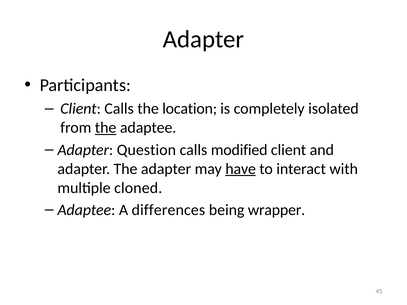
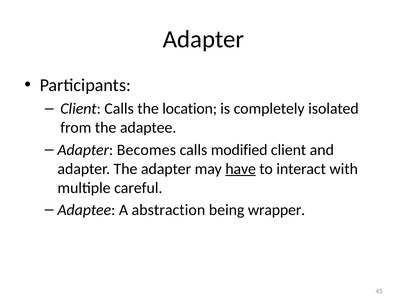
the underline: present -> none (106, 128)
Question: Question -> Becomes (146, 150)
cloned: cloned -> careful (138, 188)
differences: differences -> abstraction (168, 210)
